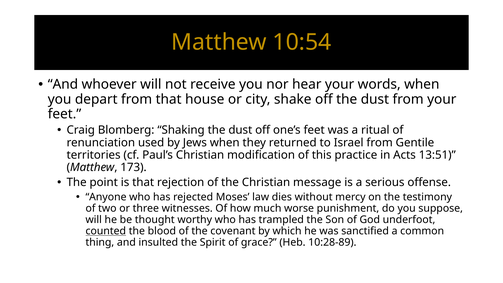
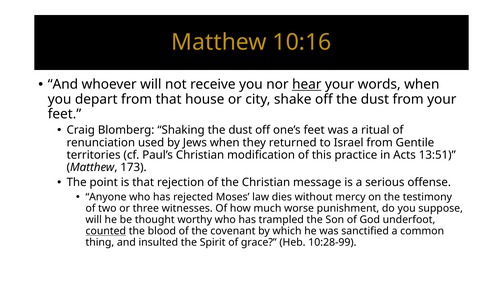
10:54: 10:54 -> 10:16 (302, 42)
hear underline: none -> present (307, 84)
10:28-89: 10:28-89 -> 10:28-99 (332, 242)
